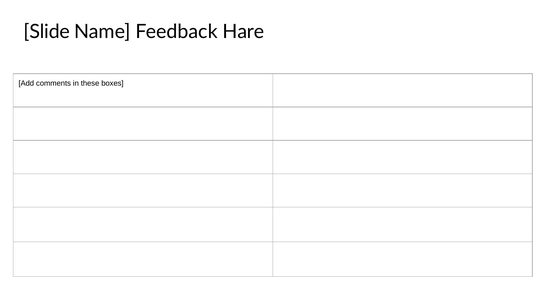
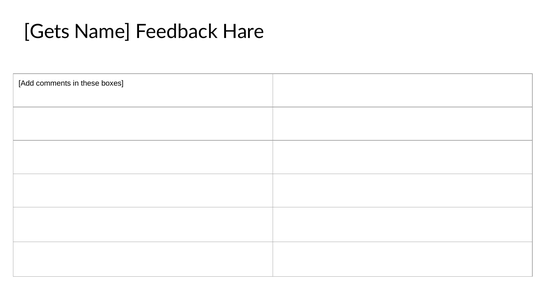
Slide: Slide -> Gets (47, 32)
